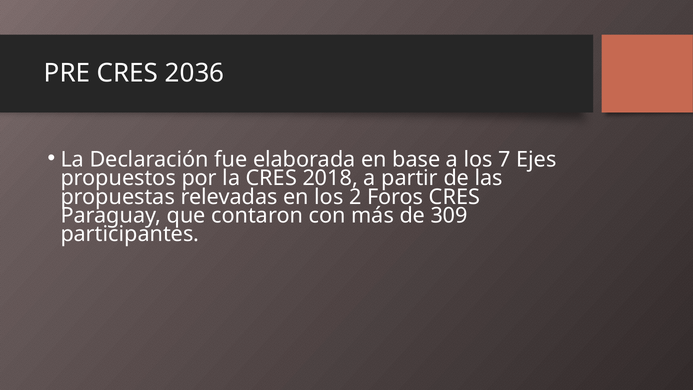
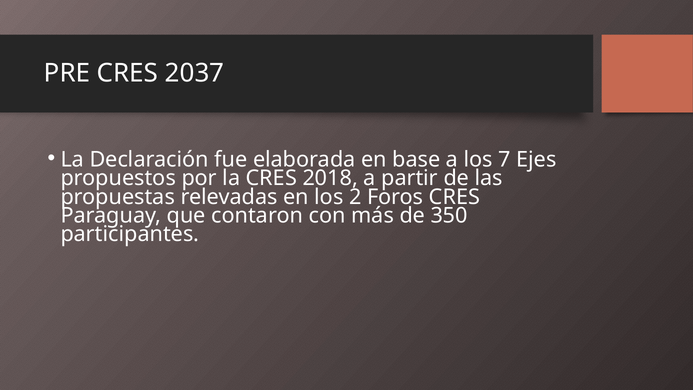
2036: 2036 -> 2037 (195, 73)
309: 309 -> 350 (449, 215)
